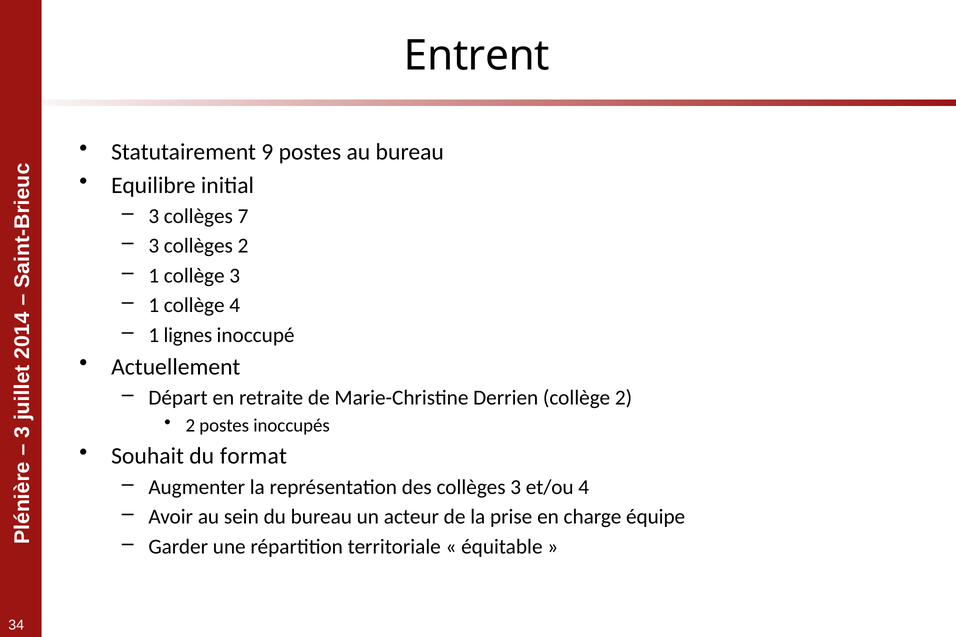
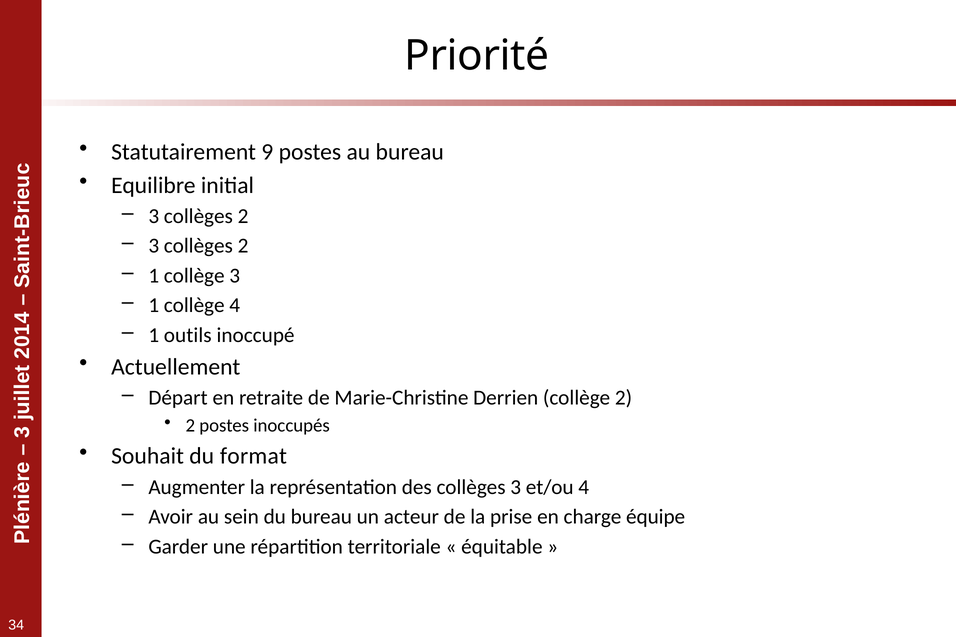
Entrent: Entrent -> Priorité (477, 56)
7: 7 -> 2 (243, 216)
lignes: lignes -> outils (188, 335)
